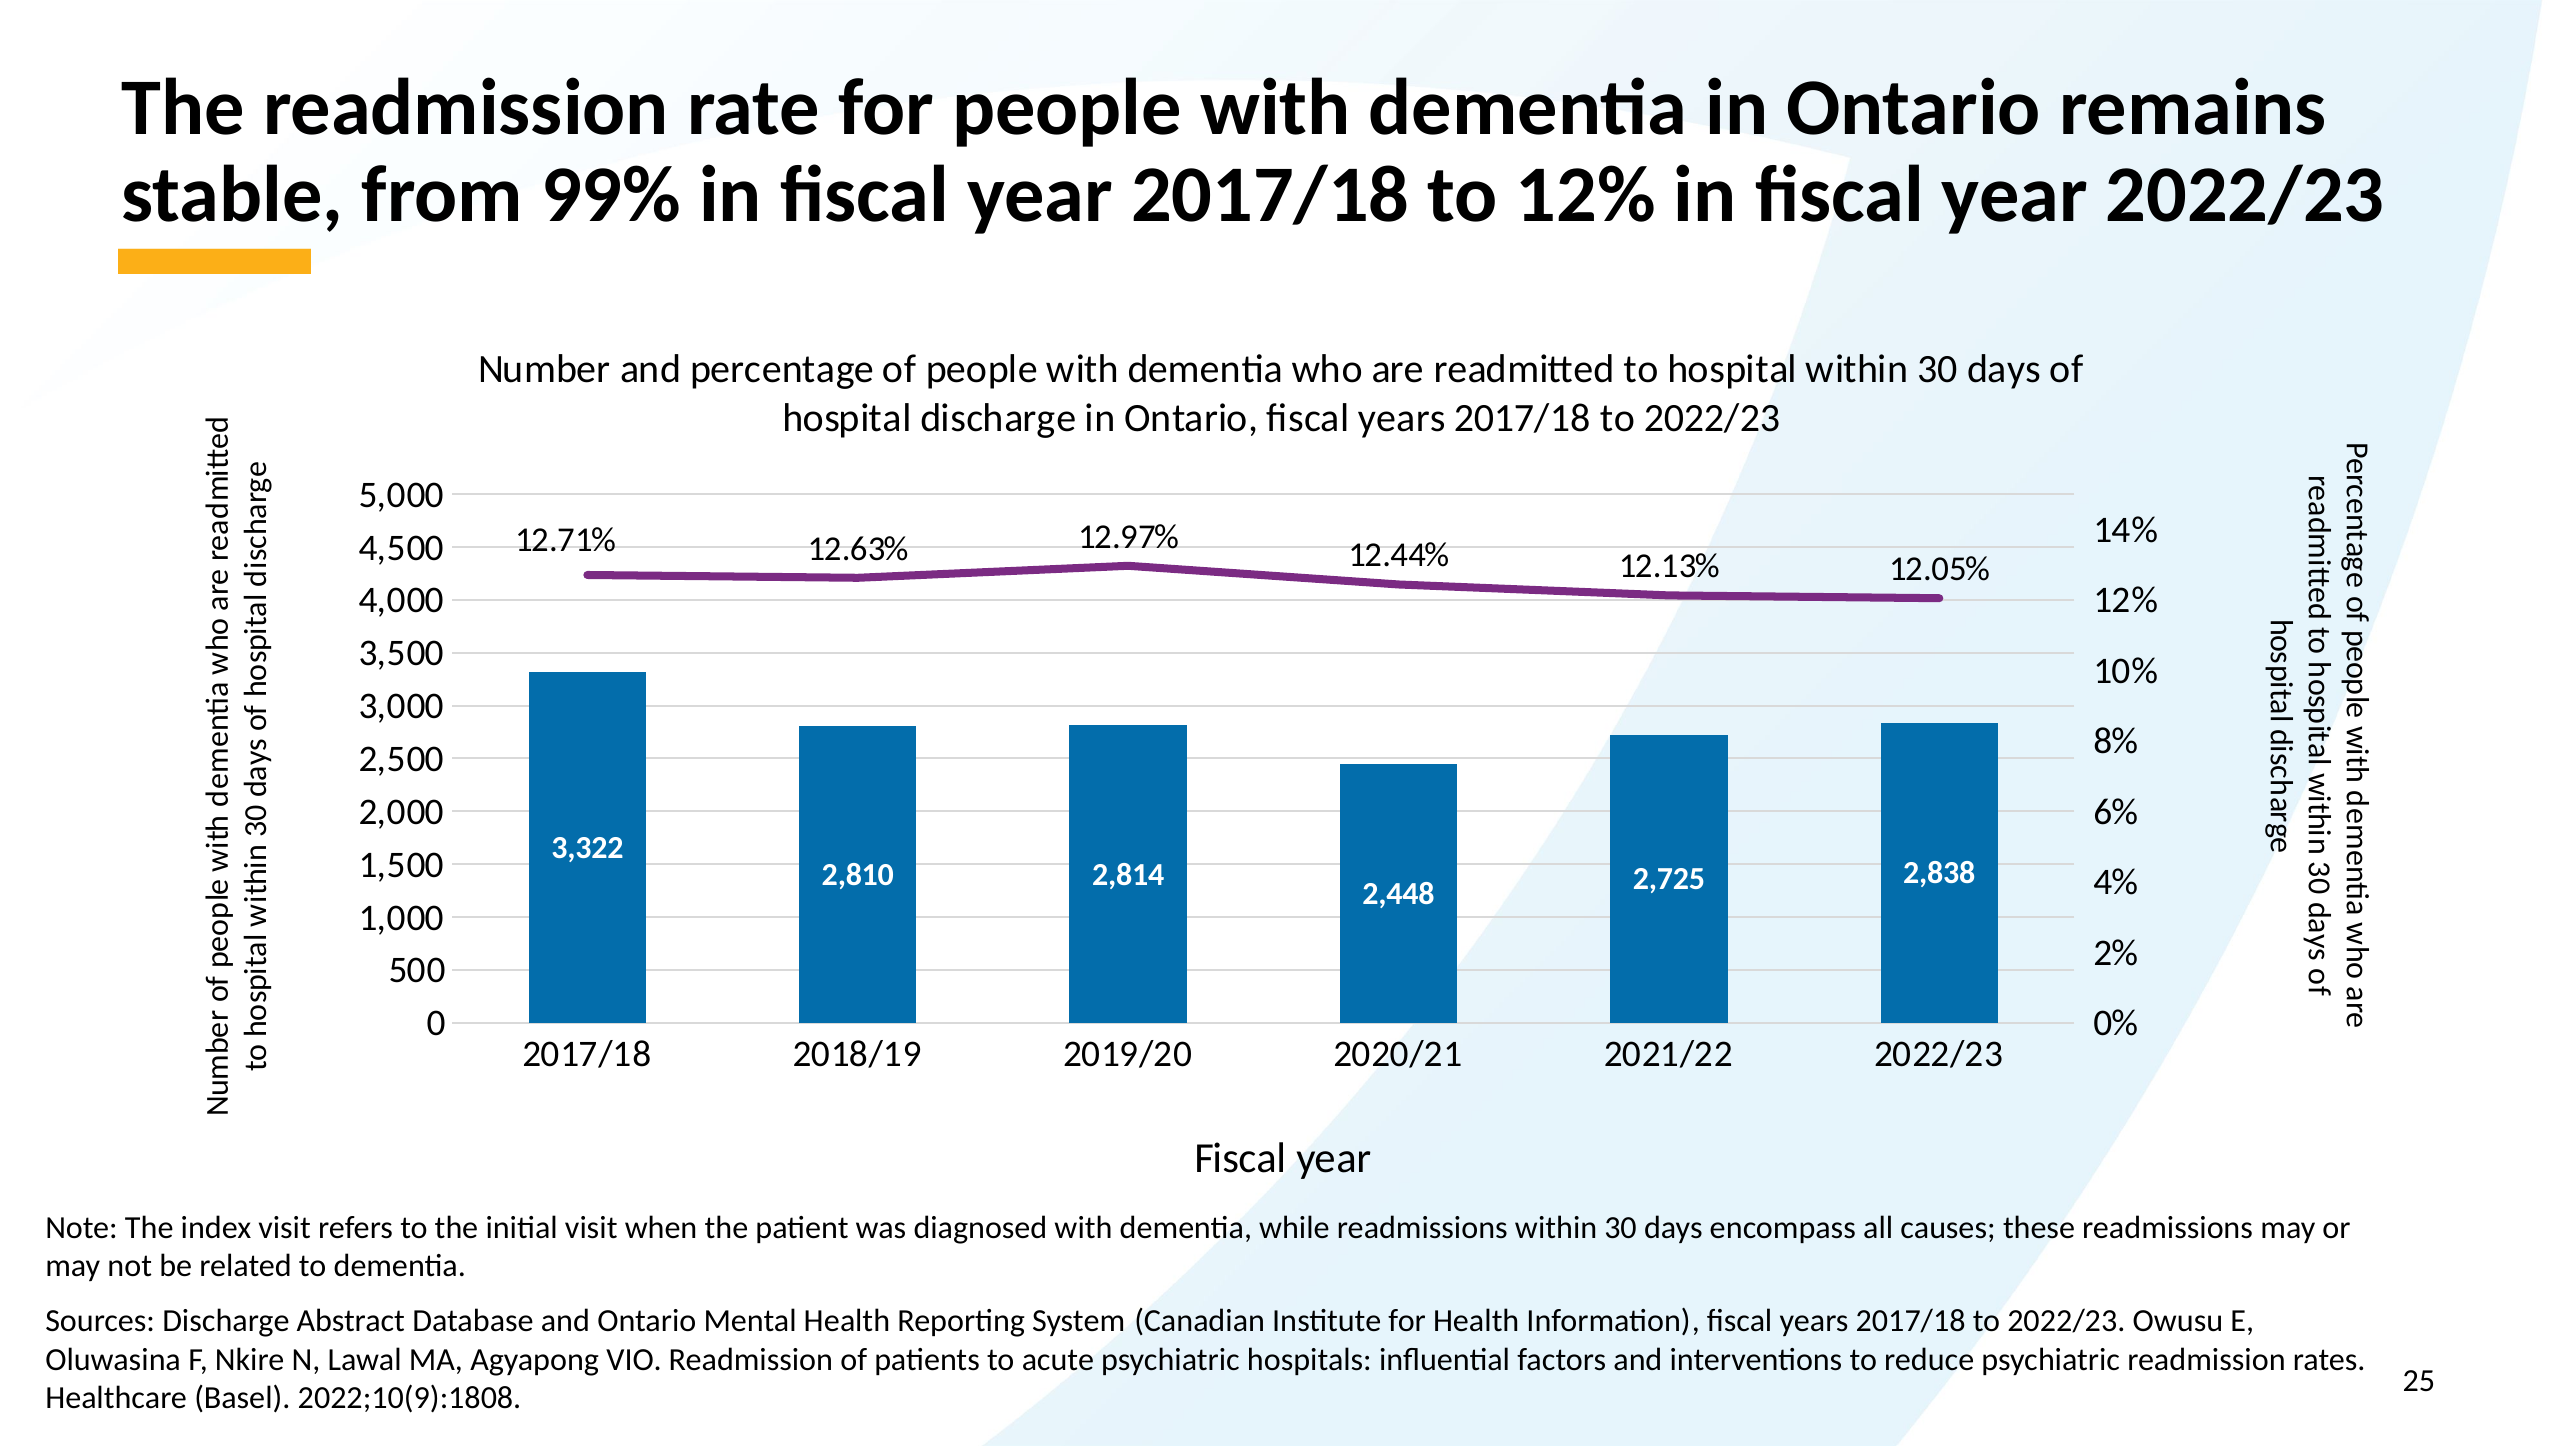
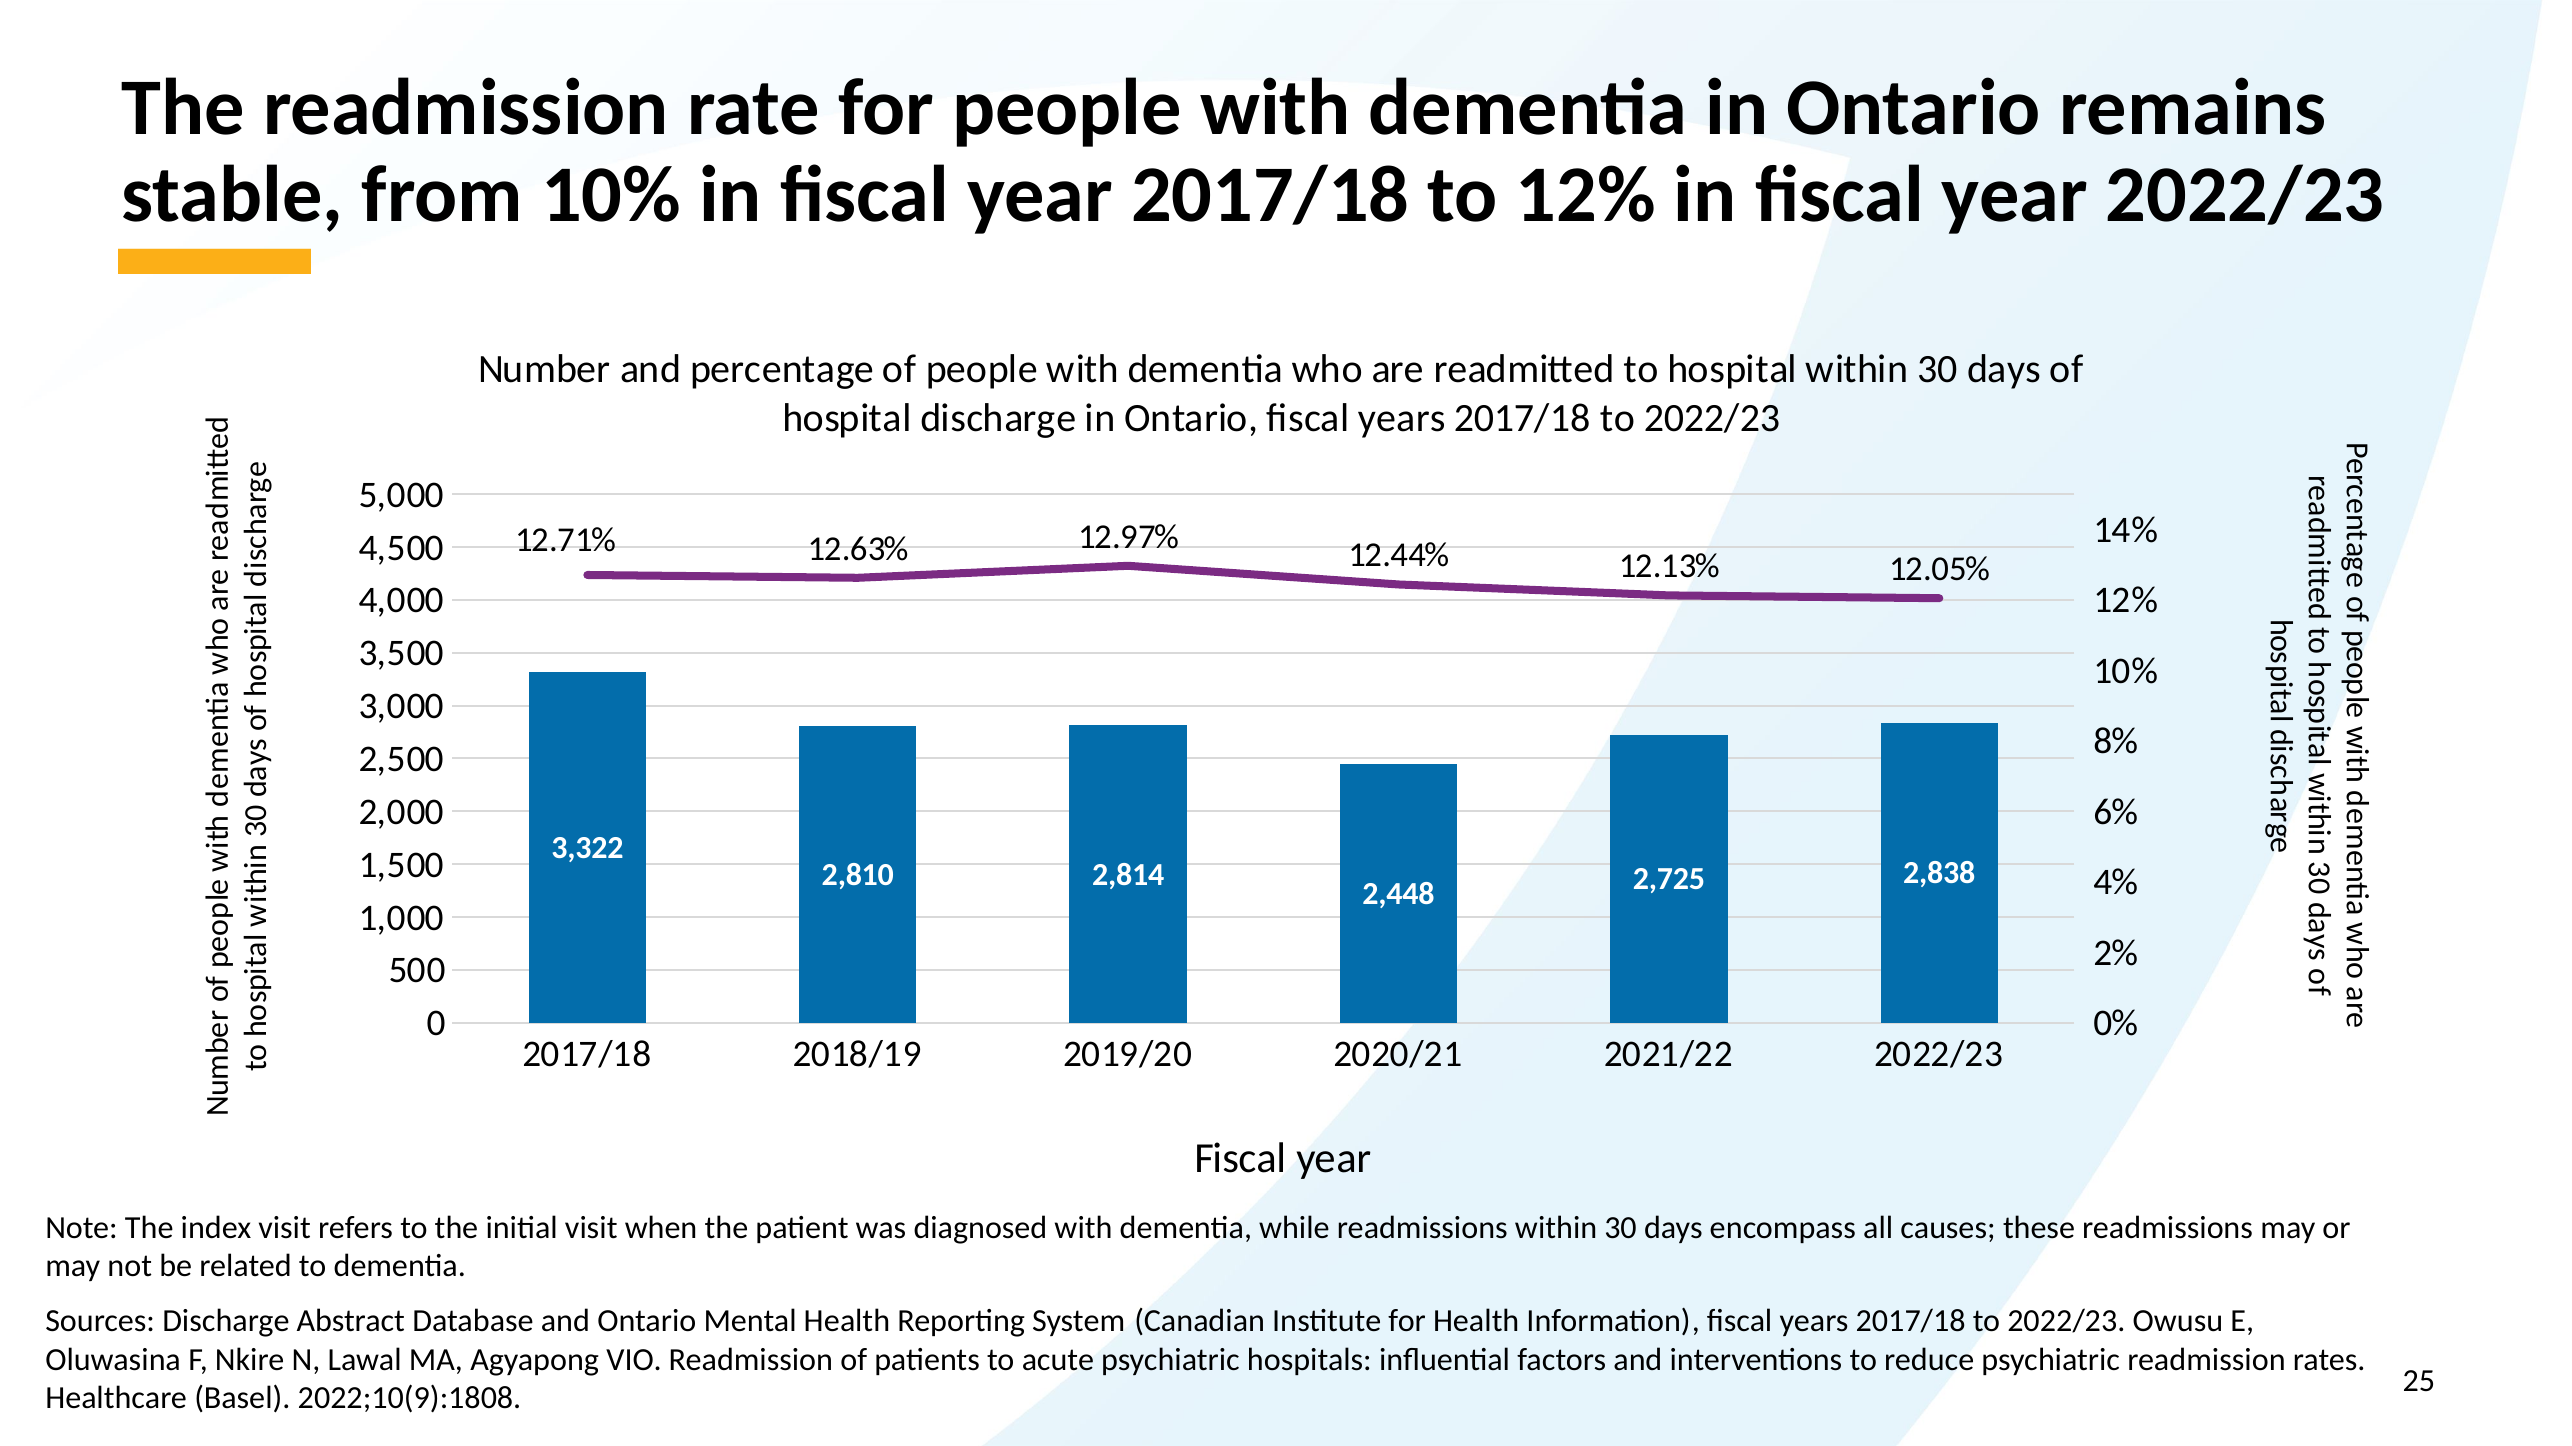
from 99%: 99% -> 10% (611, 195)
